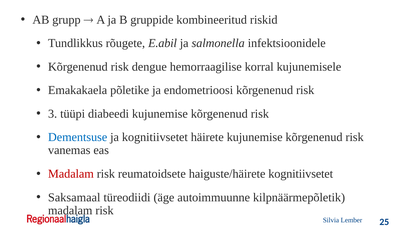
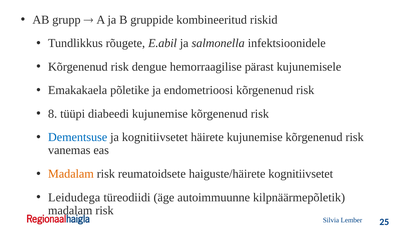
korral: korral -> pärast (259, 67)
3: 3 -> 8 (53, 114)
Madalam colour: red -> orange (71, 174)
Saksamaal: Saksamaal -> Leidudega (74, 197)
